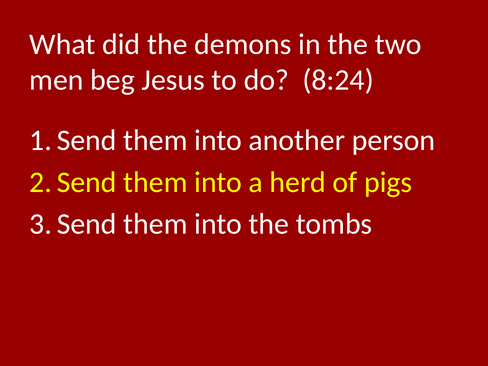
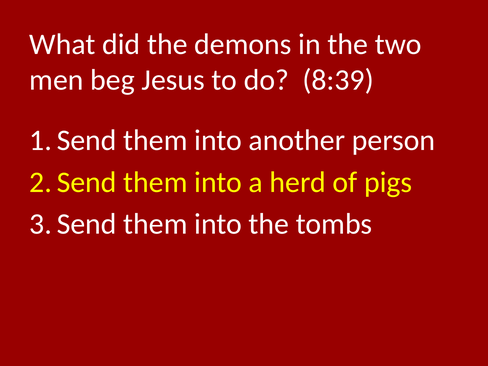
8:24: 8:24 -> 8:39 (338, 80)
